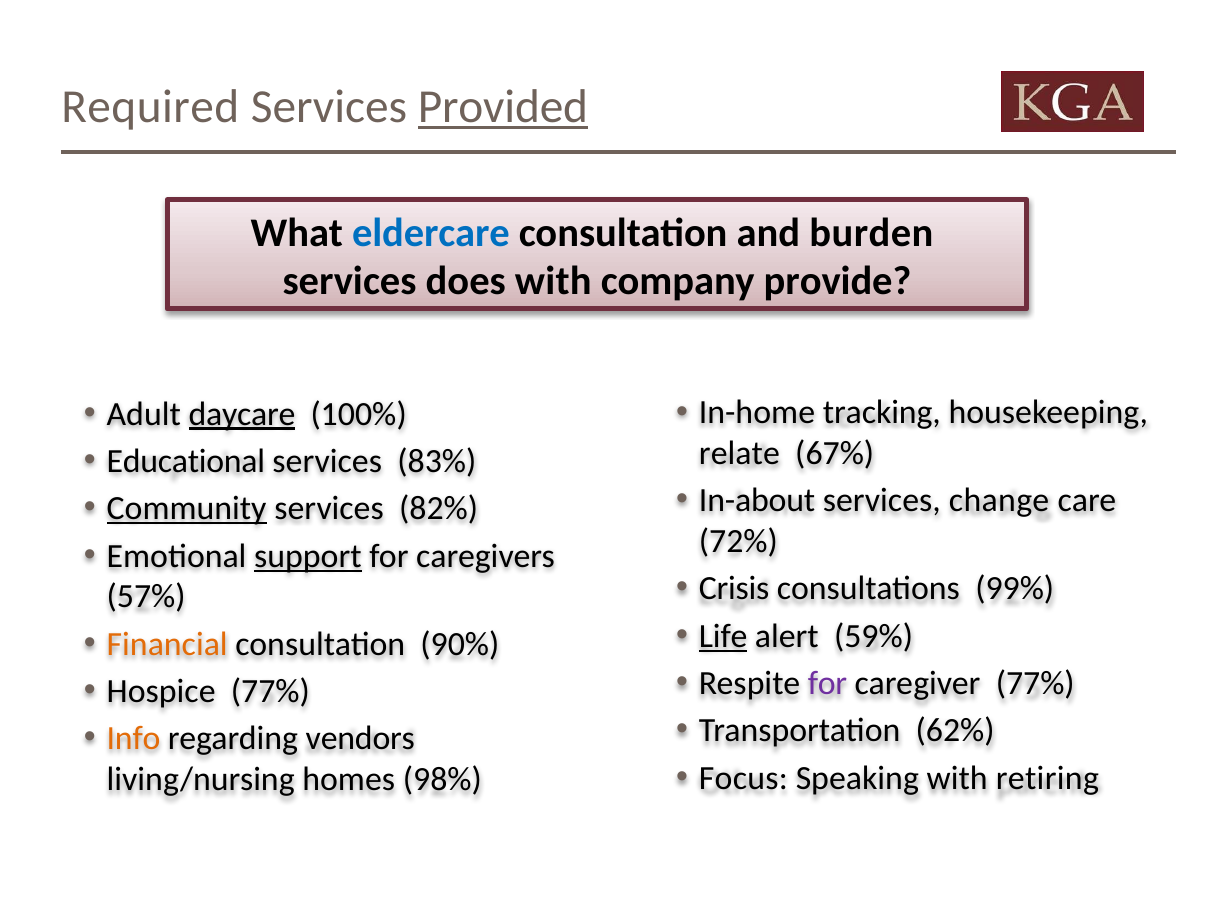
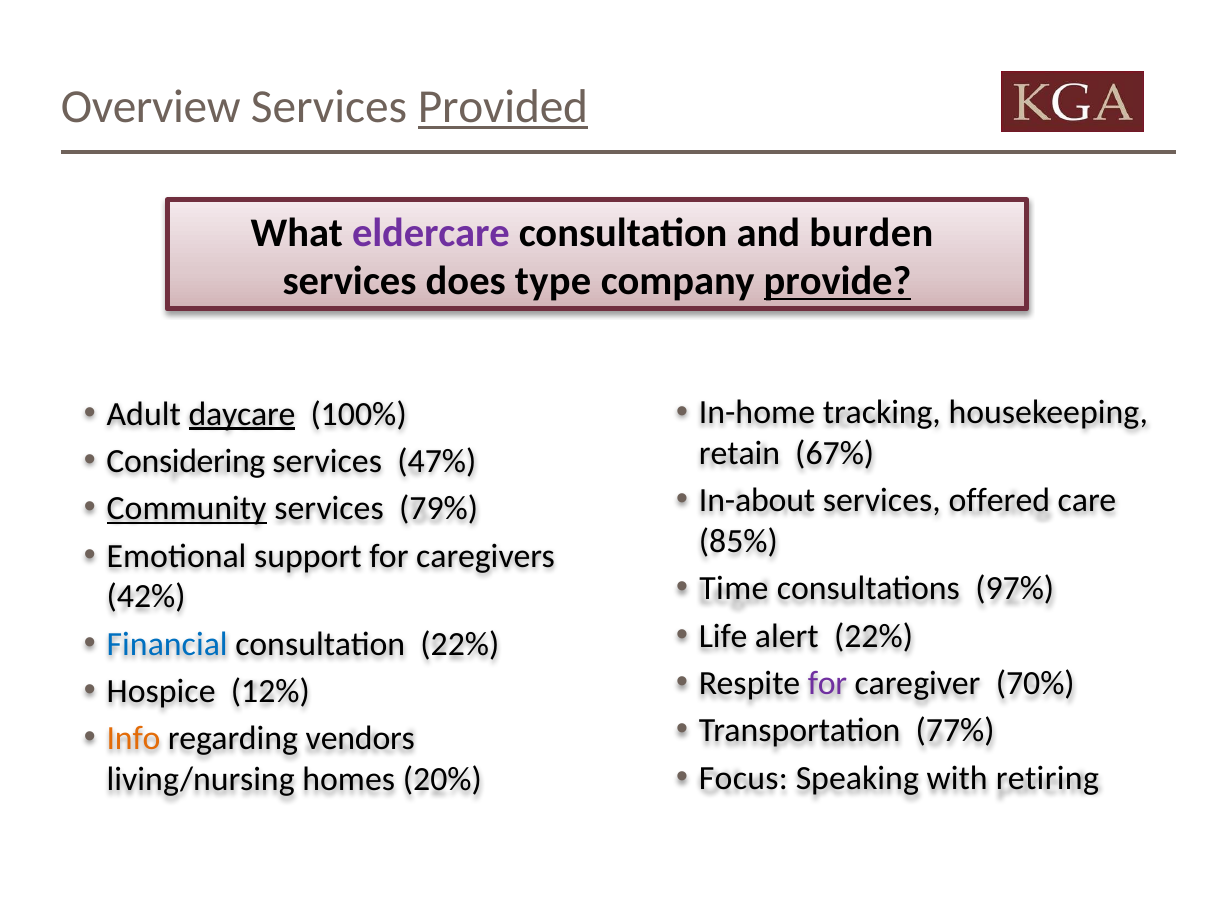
Required: Required -> Overview (151, 107)
eldercare colour: blue -> purple (431, 233)
does with: with -> type (553, 281)
provide underline: none -> present (838, 281)
relate: relate -> retain (739, 453)
Educational: Educational -> Considering (186, 461)
83%: 83% -> 47% (437, 461)
change: change -> offered (999, 501)
82%: 82% -> 79% (439, 509)
72%: 72% -> 85% (738, 541)
support underline: present -> none (308, 556)
Crisis: Crisis -> Time (734, 589)
99%: 99% -> 97% (1015, 589)
57%: 57% -> 42% (146, 596)
Life underline: present -> none (723, 636)
alert 59%: 59% -> 22% (874, 636)
Financial colour: orange -> blue (167, 644)
consultation 90%: 90% -> 22% (460, 644)
caregiver 77%: 77% -> 70% (1035, 683)
Hospice 77%: 77% -> 12% (270, 691)
62%: 62% -> 77% (955, 731)
98%: 98% -> 20% (442, 779)
